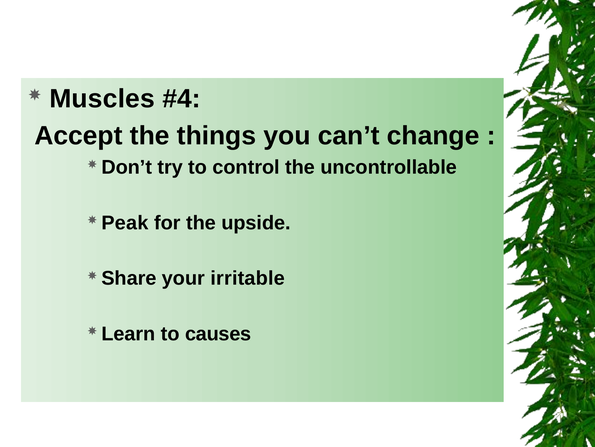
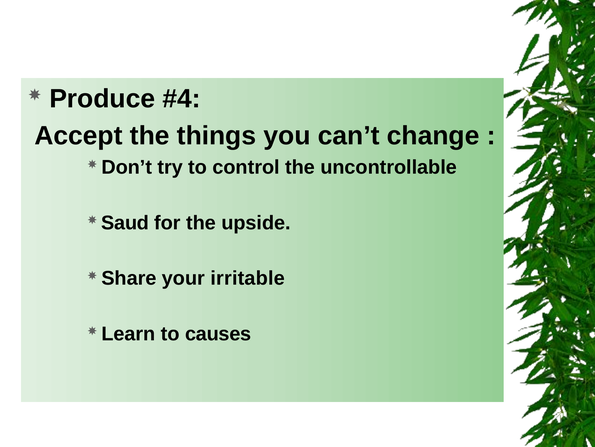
Muscles: Muscles -> Produce (102, 99)
Peak: Peak -> Saud (125, 222)
